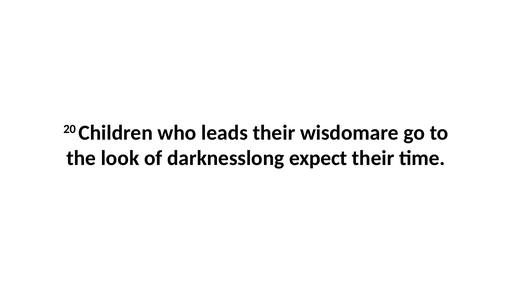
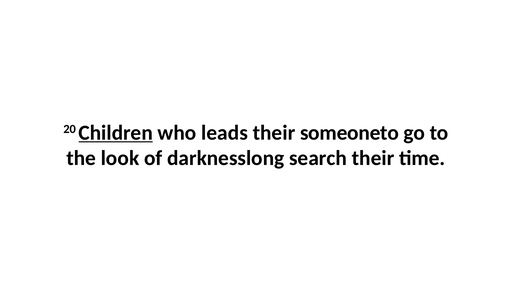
Children underline: none -> present (116, 133)
wisdomare: wisdomare -> someoneto (349, 133)
expect: expect -> search (318, 158)
